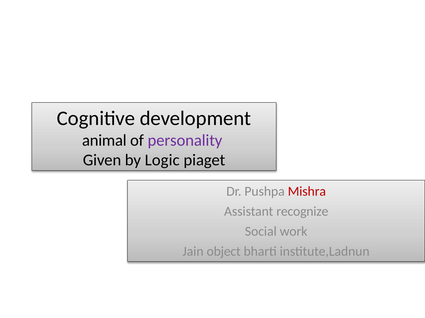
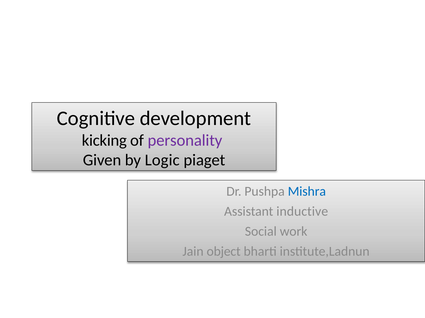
animal: animal -> kicking (104, 141)
Mishra colour: red -> blue (307, 192)
recognize: recognize -> inductive (302, 212)
